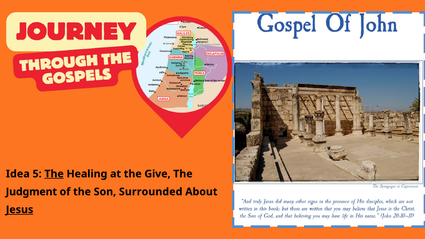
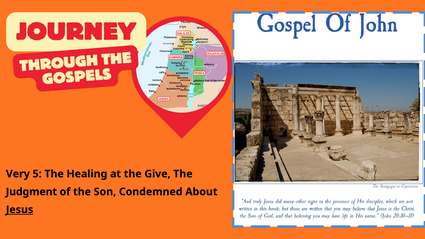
Idea: Idea -> Very (18, 174)
The underline: present -> none (54, 174)
Surrounded: Surrounded -> Condemned (151, 192)
